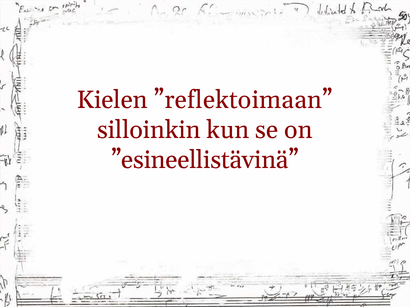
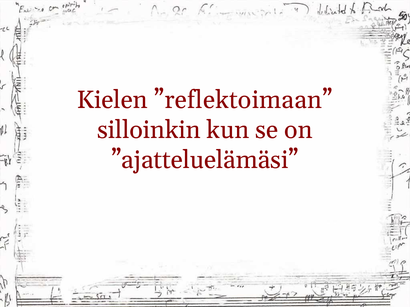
”esineellistävinä: ”esineellistävinä -> ”ajatteluelämäsi (205, 160)
